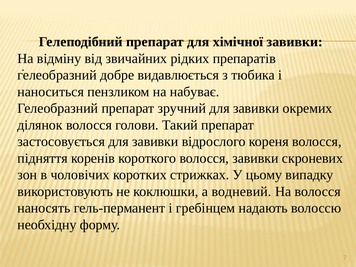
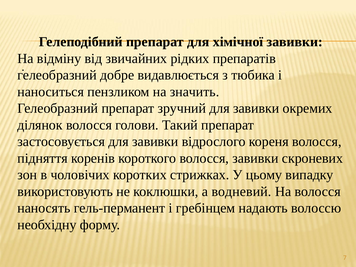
набуває: набуває -> значить (195, 92)
